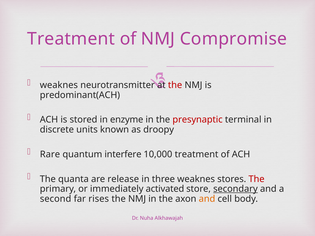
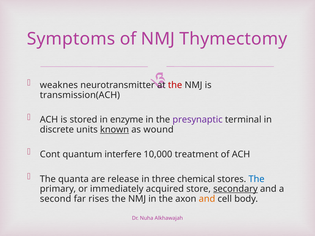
Treatment: Treatment -> Symptoms (71, 39)
Compromise: Compromise -> Thymectomy (233, 39)
predominant(ACH: predominant(ACH -> transmission(ACH (80, 95)
presynaptic colour: red -> purple (198, 120)
known underline: none -> present (115, 130)
droopy: droopy -> wound (159, 130)
Rare: Rare -> Cont (50, 154)
three weaknes: weaknes -> chemical (196, 179)
The colour: red -> blue (257, 179)
activated: activated -> acquired (165, 189)
